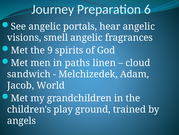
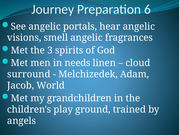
9: 9 -> 3 (50, 50)
paths: paths -> needs (77, 63)
sandwich: sandwich -> surround (29, 74)
